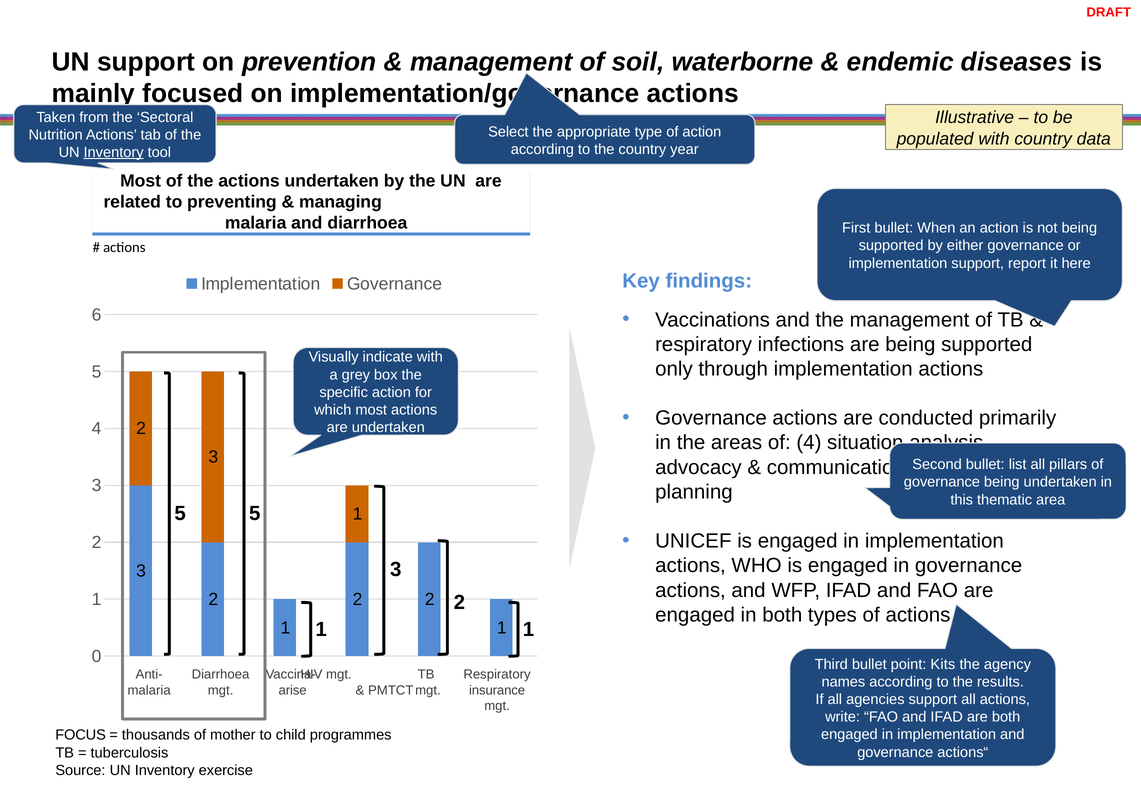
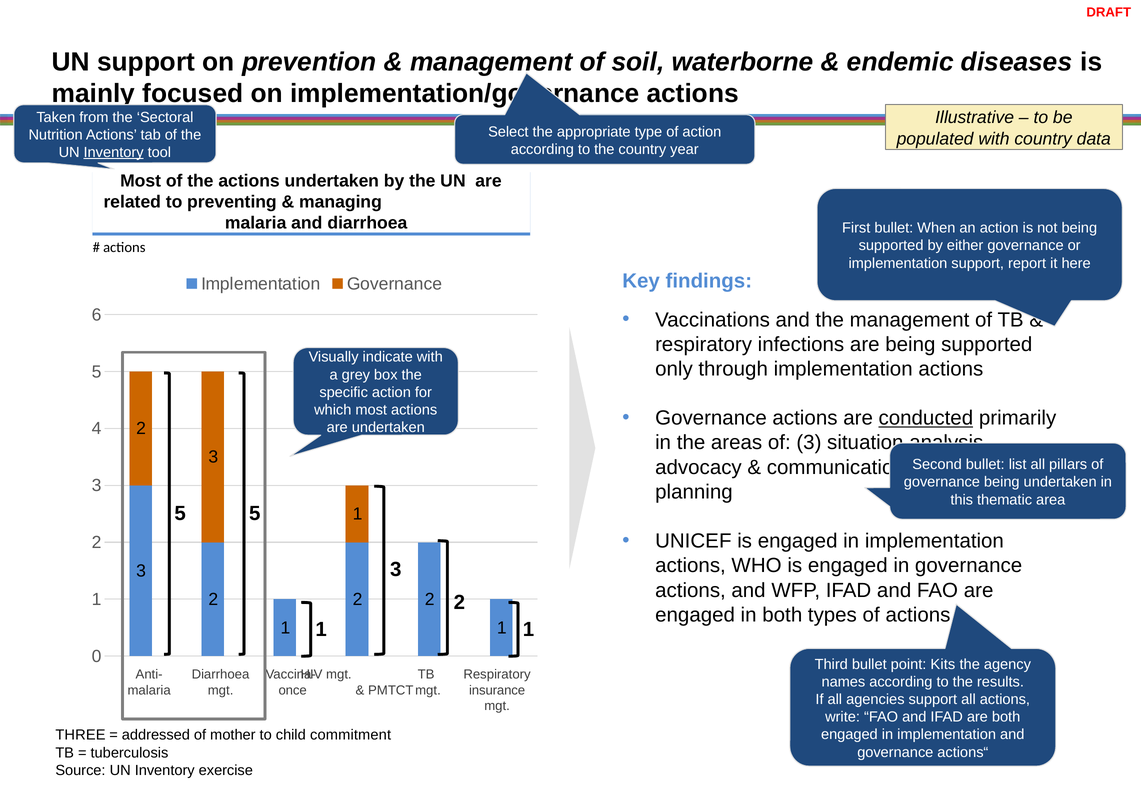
conducted underline: none -> present (926, 418)
of 4: 4 -> 3 (809, 443)
arise: arise -> once (293, 690)
FOCUS: FOCUS -> THREE (80, 735)
thousands: thousands -> addressed (156, 735)
programmes: programmes -> commitment (351, 735)
